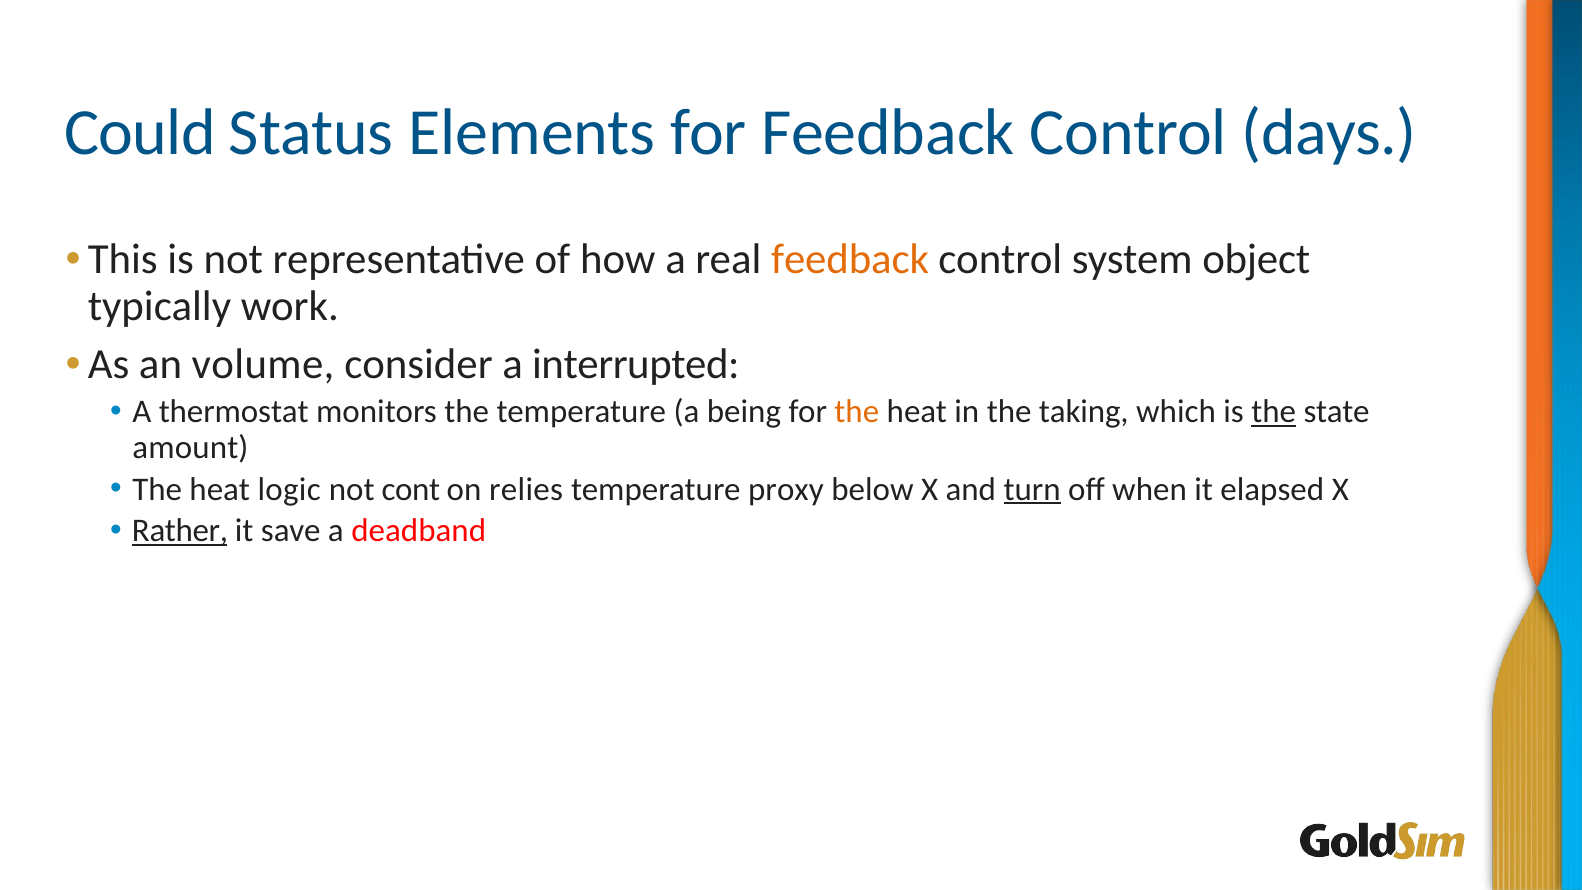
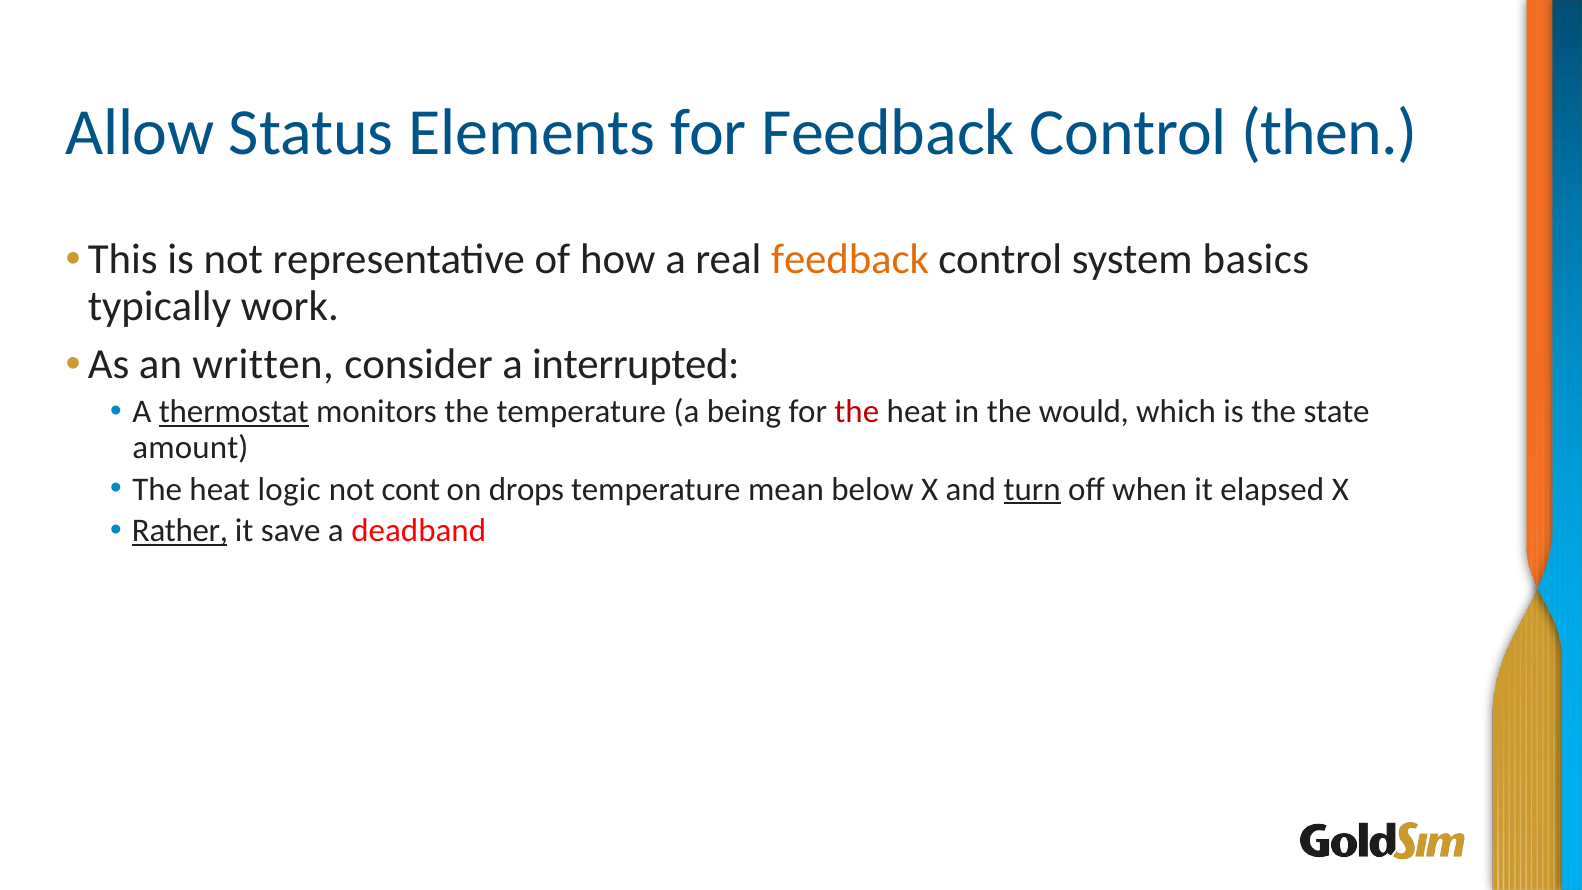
Could: Could -> Allow (140, 133)
days: days -> then (1329, 133)
object: object -> basics (1256, 260)
volume: volume -> written (263, 365)
thermostat underline: none -> present (234, 412)
the colour: orange -> red (857, 412)
taking: taking -> would (1084, 412)
the underline: present -> none (1274, 412)
relies: relies -> drops (526, 489)
proxy: proxy -> mean (786, 489)
